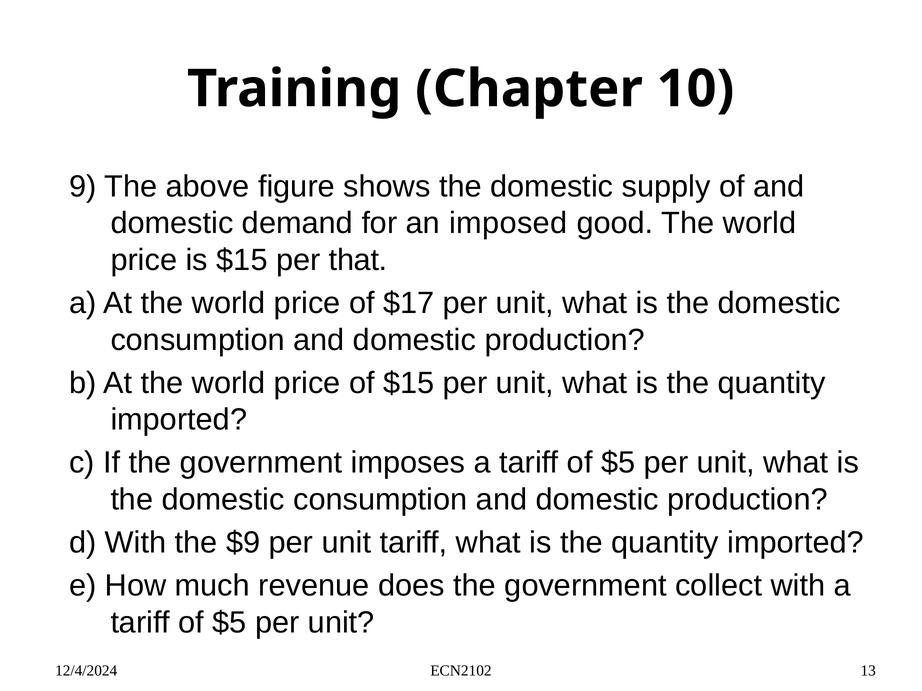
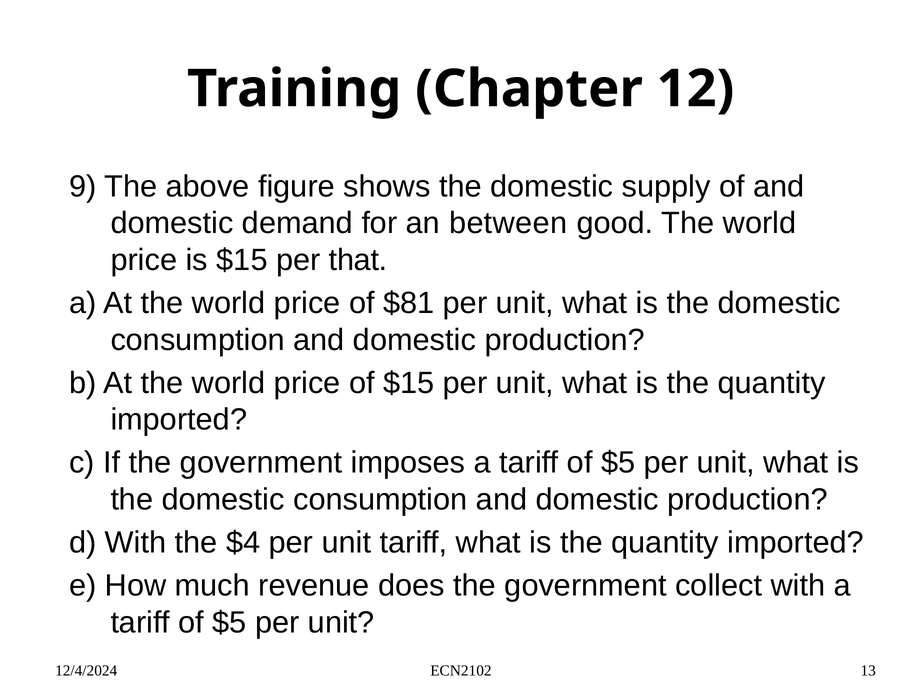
10: 10 -> 12 (695, 89)
imposed: imposed -> between (508, 223)
$17: $17 -> $81 (409, 303)
$9: $9 -> $4 (243, 543)
